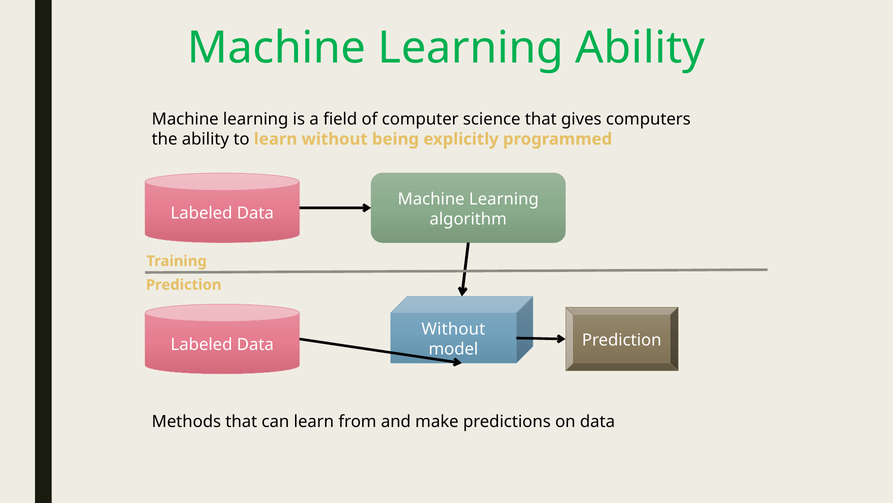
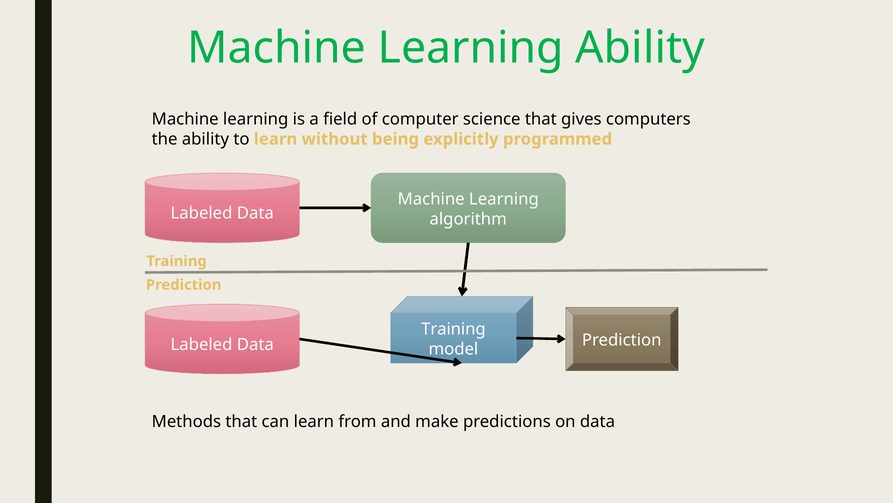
Without: Without -> Training (453, 329)
